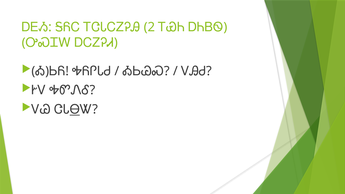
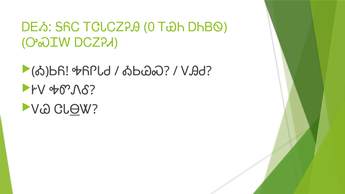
2: 2 -> 0 (149, 27)
